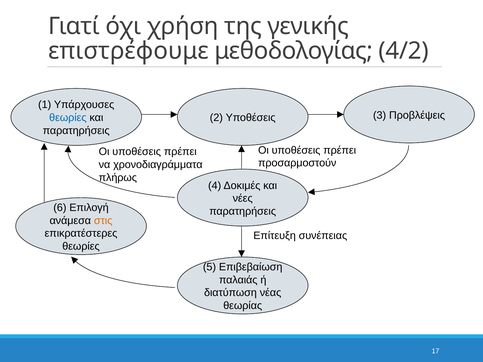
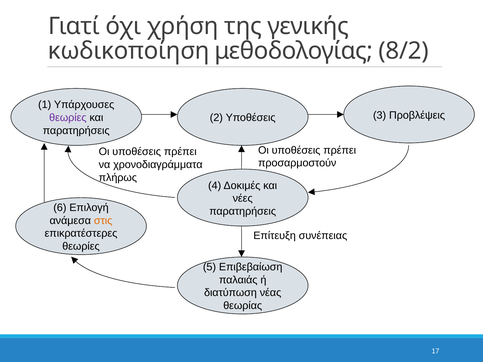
επιστρέφουμε: επιστρέφουμε -> κωδικοποίηση (129, 51)
4/2: 4/2 -> 8/2 (404, 51)
θεωρίες colour: blue -> purple (68, 118)
